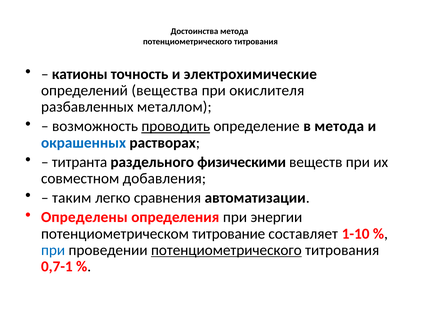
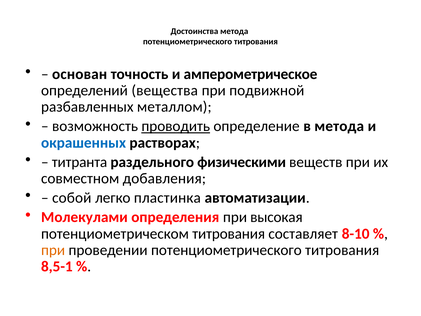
катионы: катионы -> основан (80, 74)
электрохимические: электрохимические -> амперометрическое (251, 74)
окислителя: окислителя -> подвижной (267, 90)
таким: таким -> собой (72, 198)
сравнения: сравнения -> пластинка (167, 198)
Определены: Определены -> Молекулами (84, 217)
энергии: энергии -> высокая (276, 217)
потенциометрическом титрование: титрование -> титрования (229, 233)
1-10: 1-10 -> 8-10 (356, 233)
при colour: blue -> orange (53, 250)
потенциометрического underline: present -> none (226, 250)
0,7-1: 0,7-1 -> 8,5-1 (57, 266)
